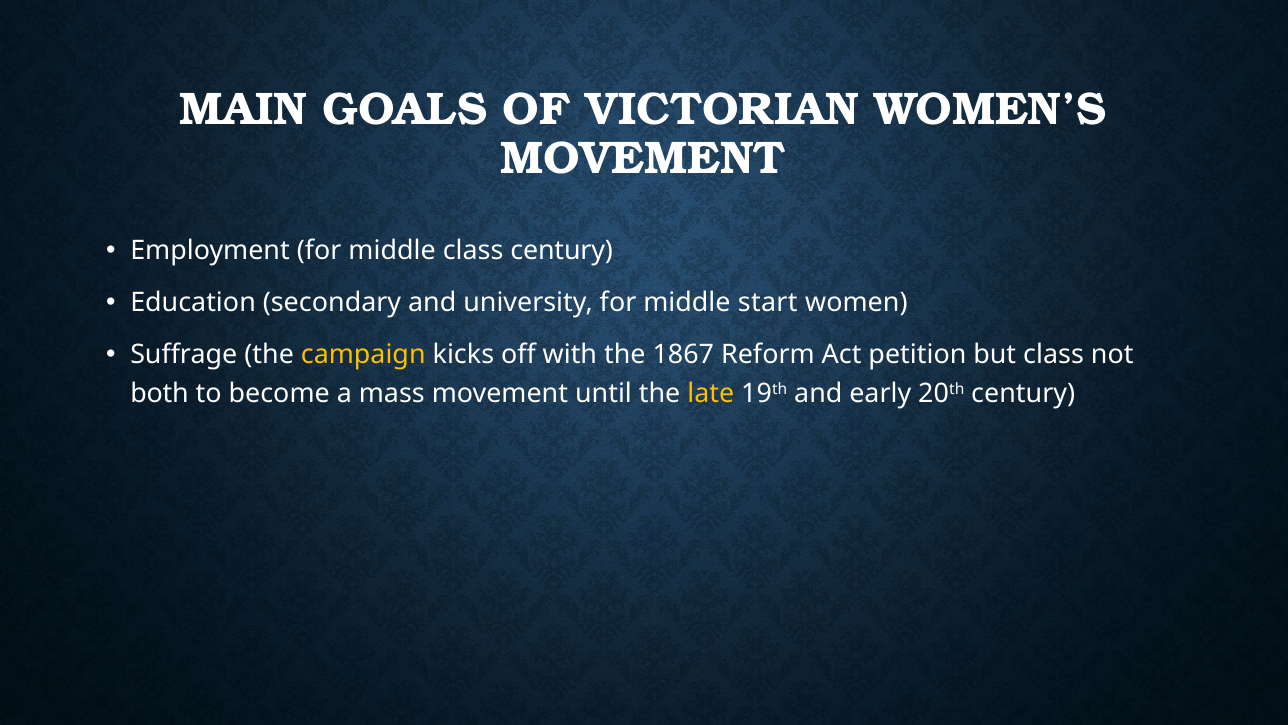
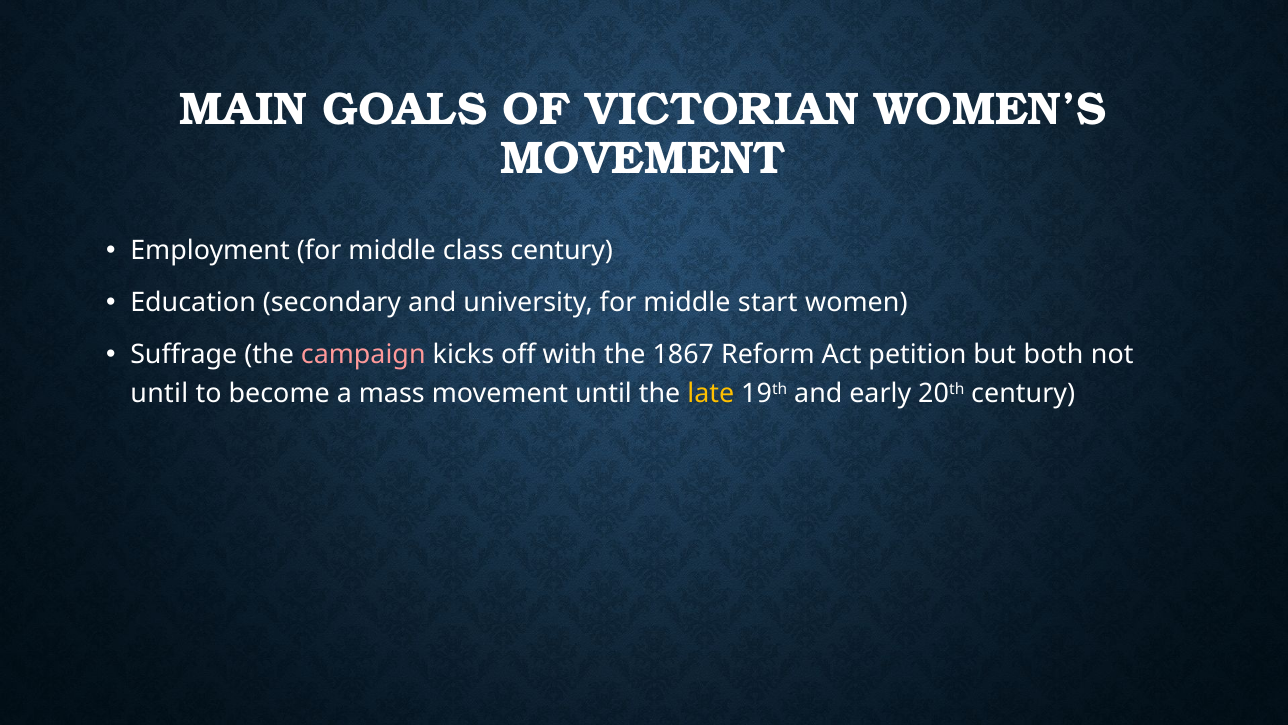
campaign colour: yellow -> pink (363, 355)
but class: class -> both (1053, 355)
both: both -> until (159, 393)
